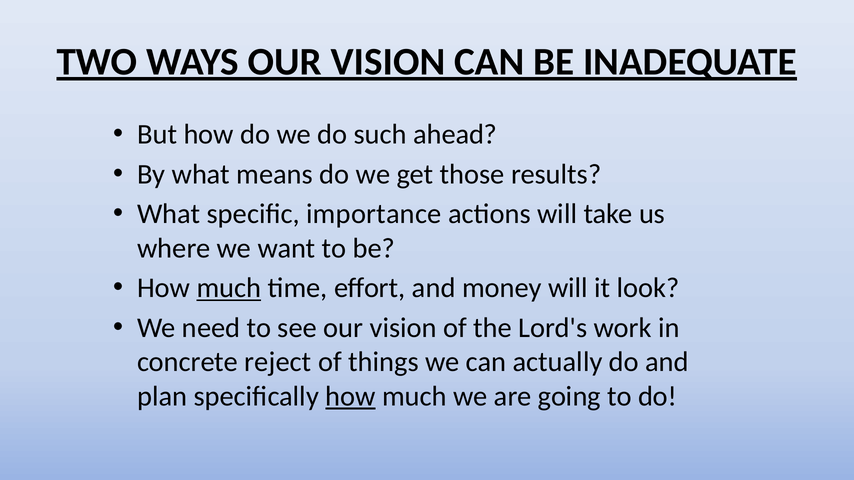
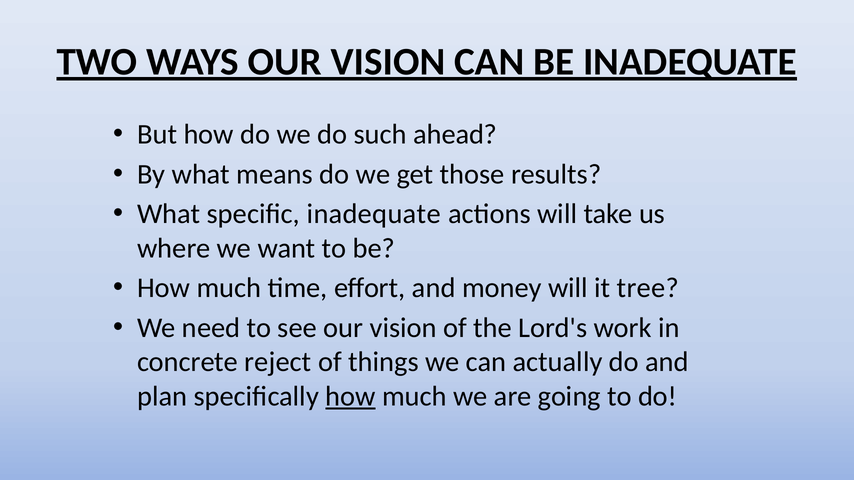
specific importance: importance -> inadequate (374, 214)
much underline: present -> none (229, 288)
look: look -> tree (648, 288)
